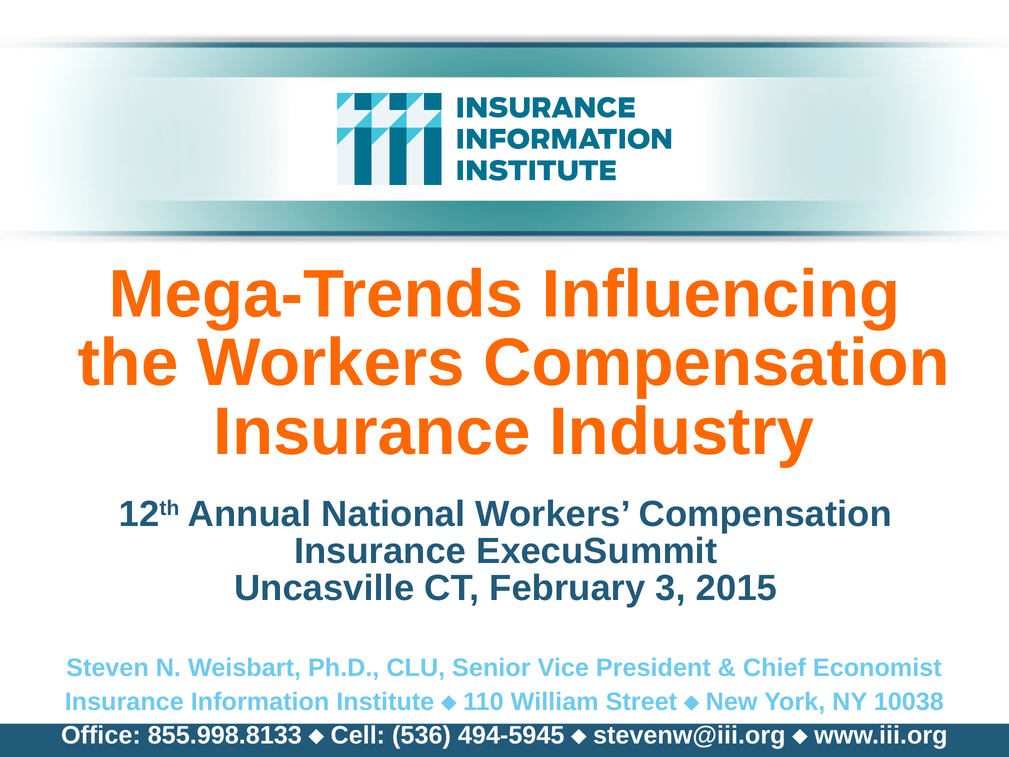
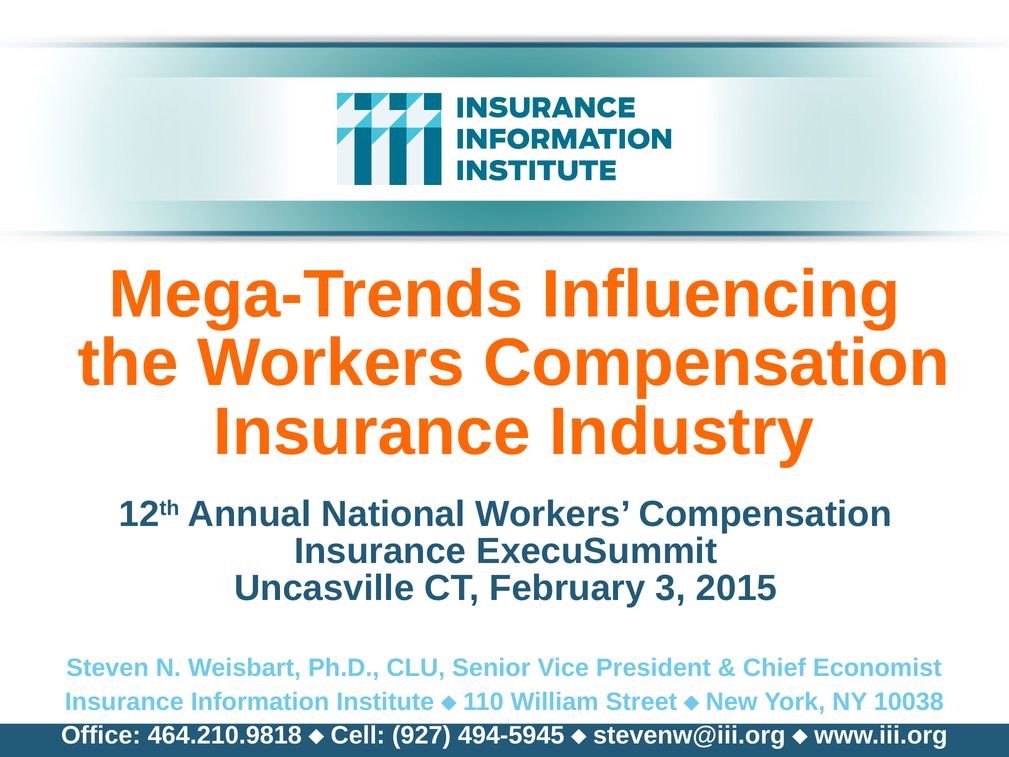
855.998.8133: 855.998.8133 -> 464.210.9818 (225, 735)
536: 536 -> 927 (422, 735)
